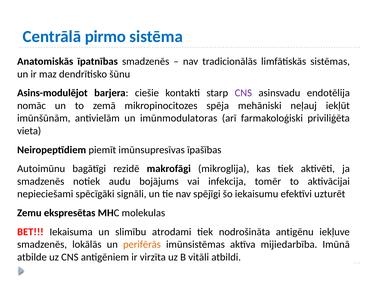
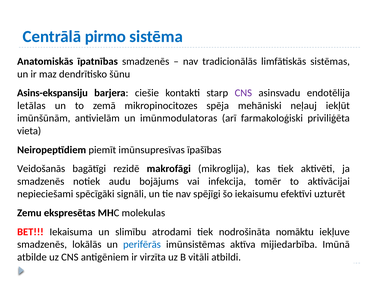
Asins-modulējot: Asins-modulējot -> Asins-ekspansiju (52, 93)
nomāc: nomāc -> letālas (31, 106)
Autoimūnu: Autoimūnu -> Veidošanās (41, 169)
antigēnu: antigēnu -> nomāktu (295, 232)
perifērās colour: orange -> blue (142, 245)
